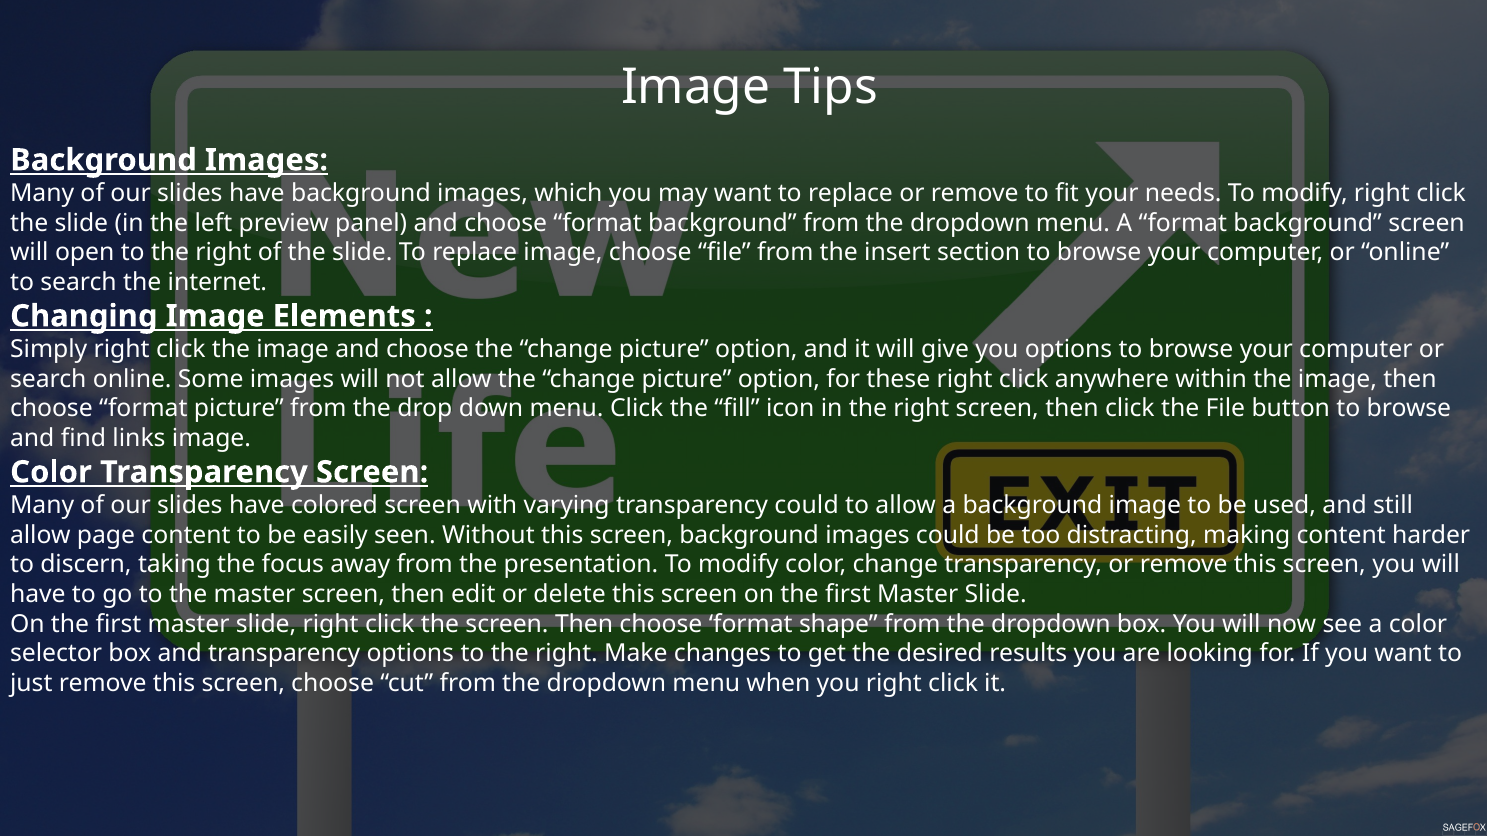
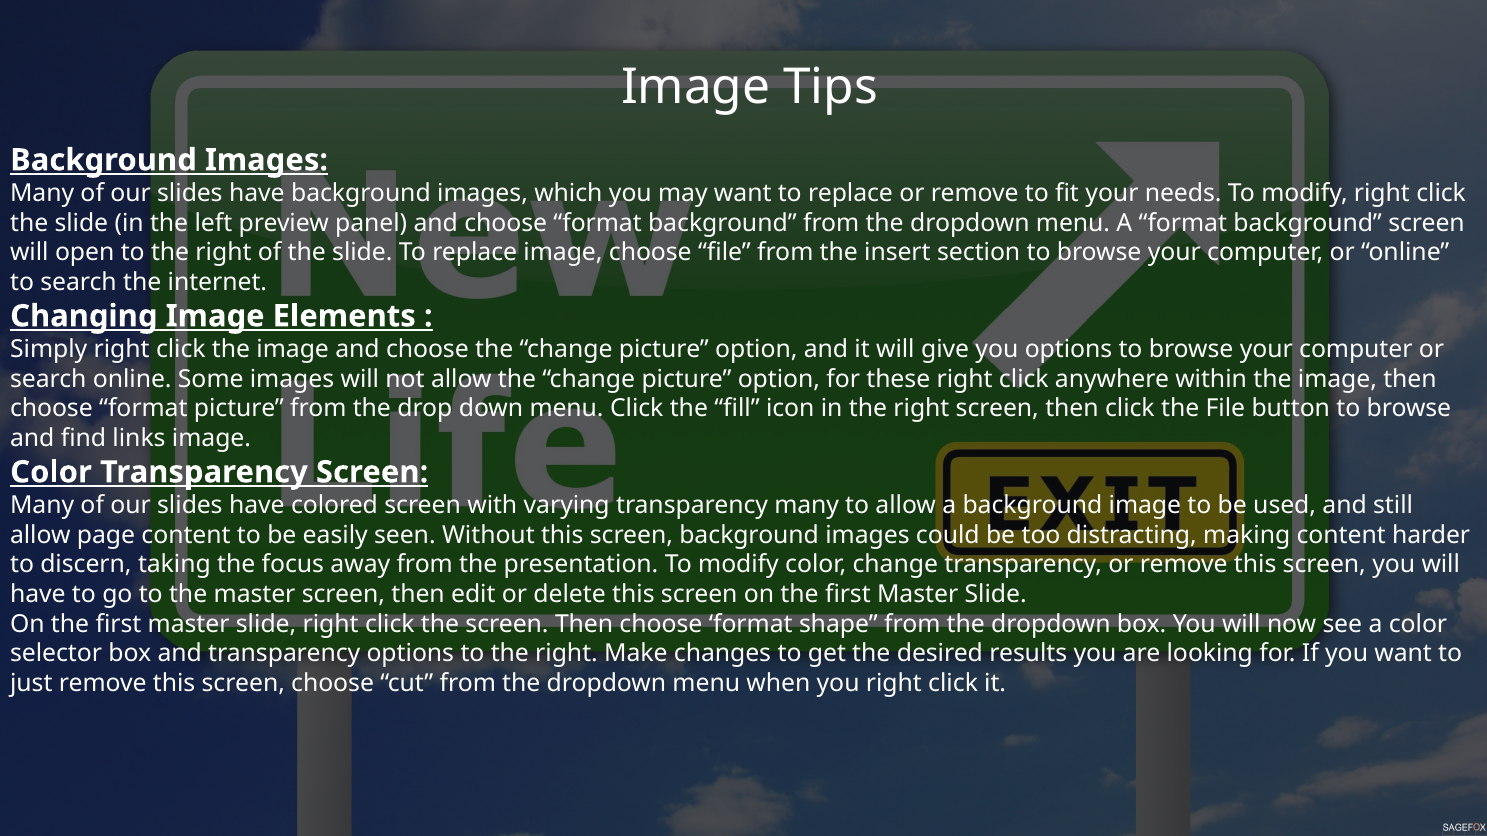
transparency could: could -> many (807, 505)
